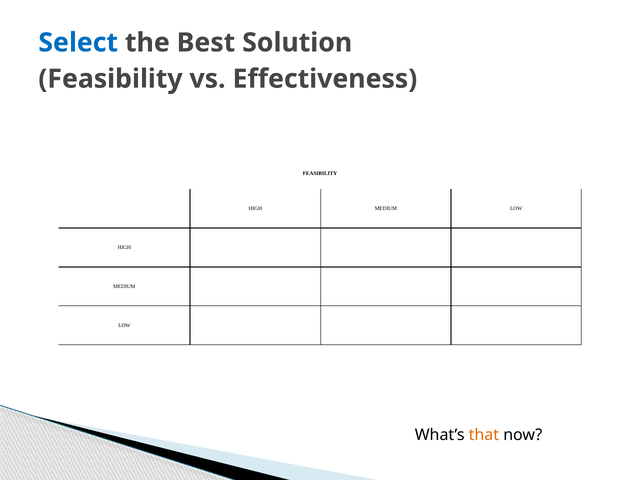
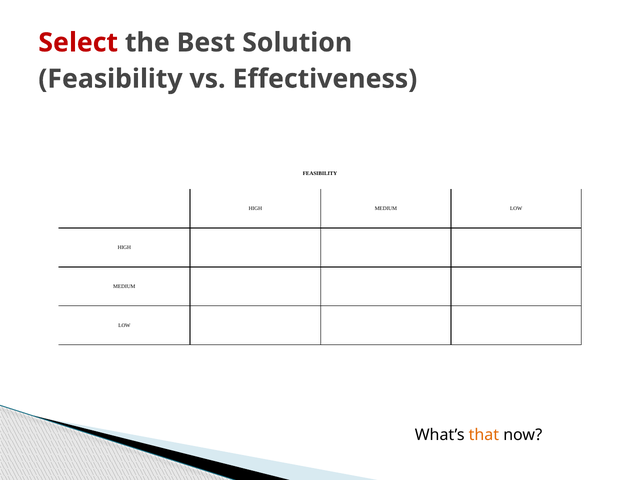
Select colour: blue -> red (78, 43)
